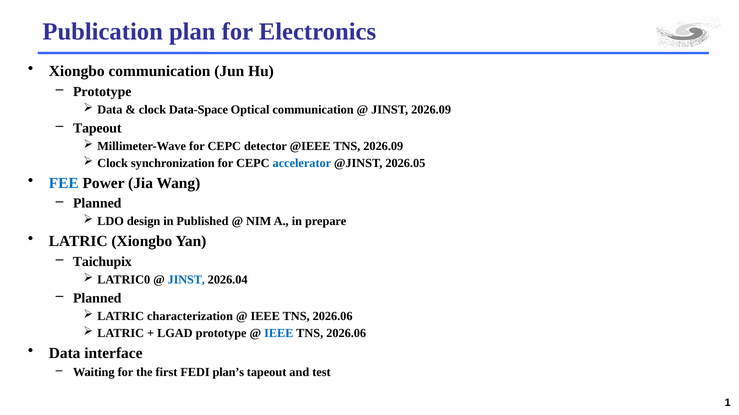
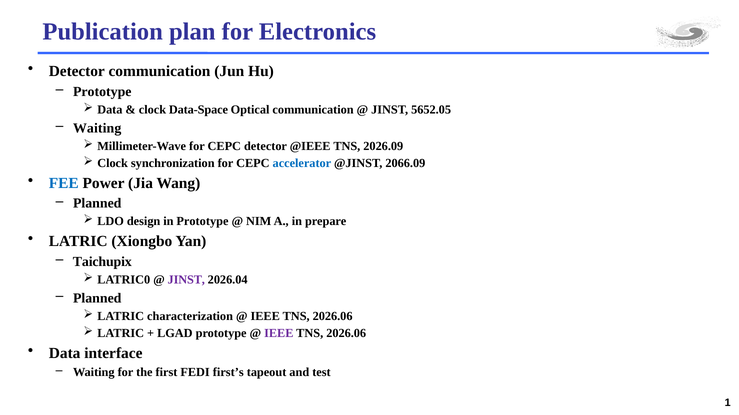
Xiongbo: Xiongbo -> Detector (77, 71)
JINST 2026.09: 2026.09 -> 5652.05 (431, 110)
Tapeout: Tapeout -> Waiting (97, 128)
2026.05: 2026.05 -> 2066.09 (405, 164)
in Published: Published -> Prototype (202, 222)
JINST colour: blue -> purple (186, 280)
IEEE colour: blue -> purple (279, 334)
plan’s: plan’s -> first’s (228, 373)
